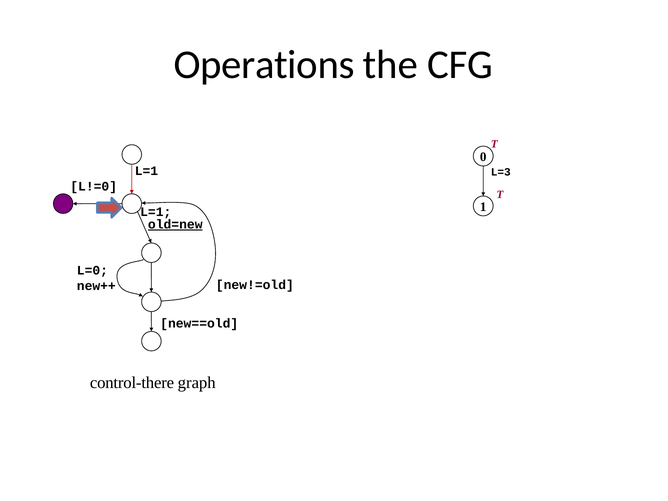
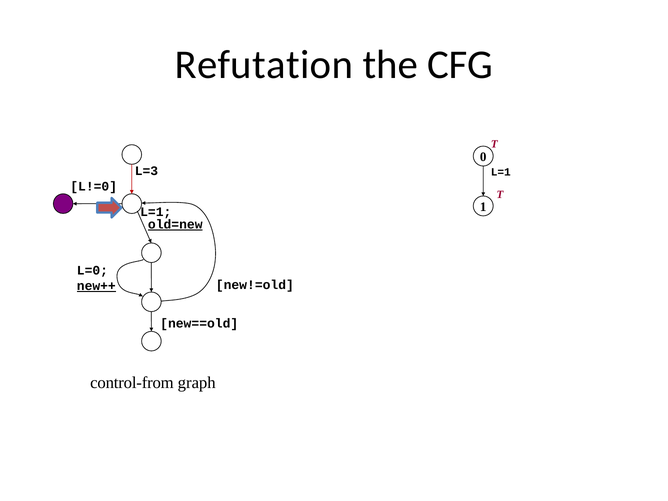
Operations: Operations -> Refutation (264, 65)
L=1: L=1 -> L=3 (146, 171)
L=3: L=3 -> L=1 (501, 172)
new++ underline: none -> present (96, 286)
control-there: control-there -> control-from (132, 383)
